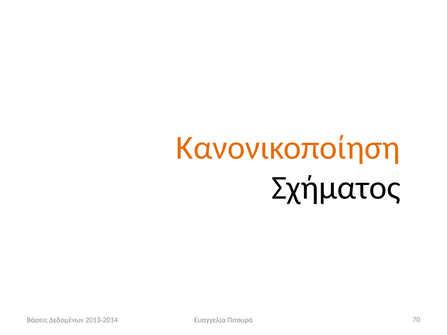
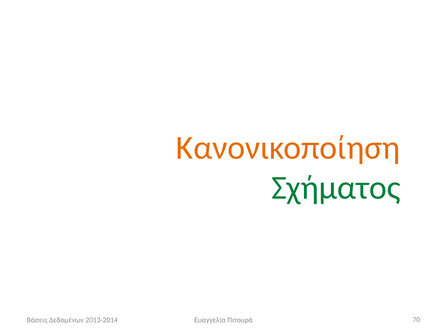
Σχήματος colour: black -> green (336, 188)
